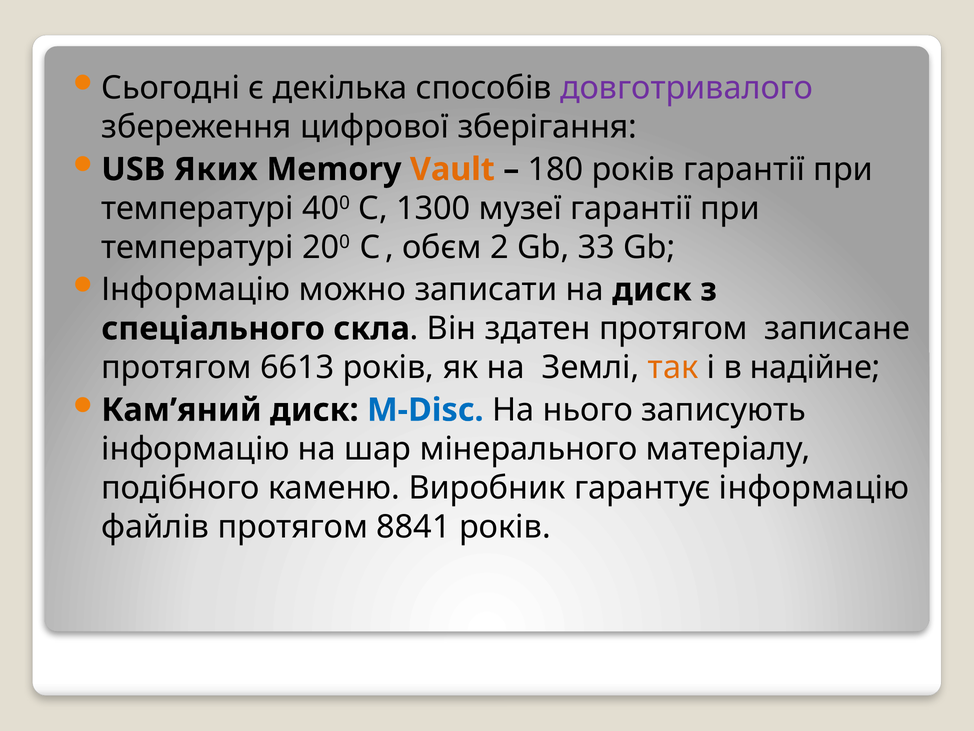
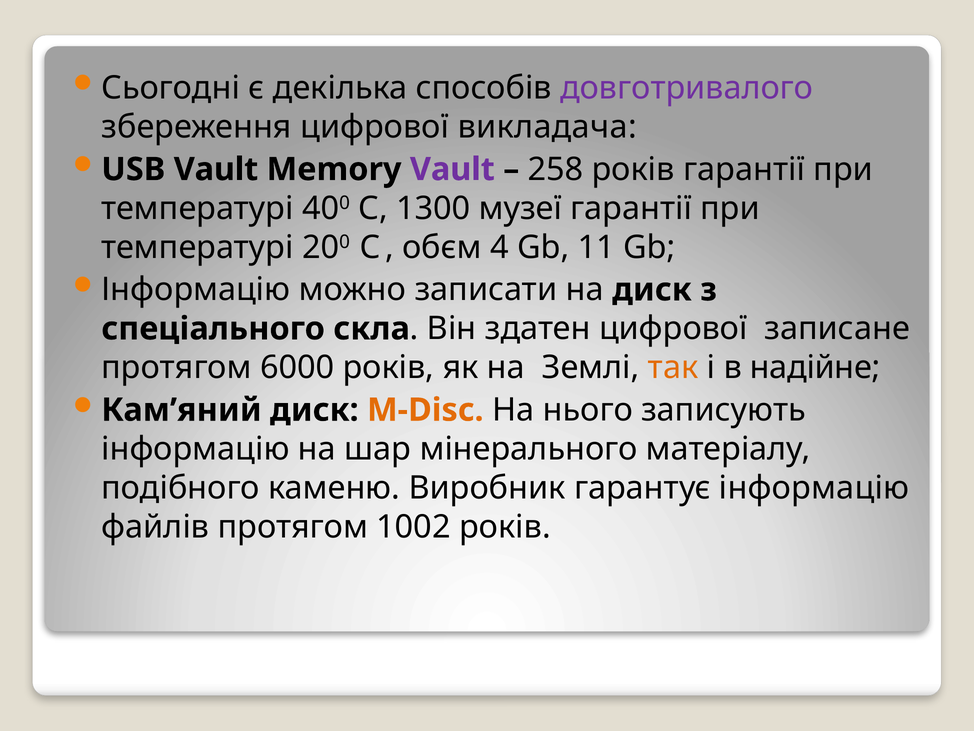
зберігання: зберігання -> викладача (547, 127)
USB Яких: Яких -> Vault (216, 169)
Vault colour: orange -> purple (452, 169)
180: 180 -> 258 (556, 169)
2: 2 -> 4 (500, 247)
33: 33 -> 11 (596, 247)
здатен протягом: протягом -> цифрової (673, 328)
6613: 6613 -> 6000 (297, 367)
M-Disc colour: blue -> orange (425, 410)
8841: 8841 -> 1002 (413, 527)
